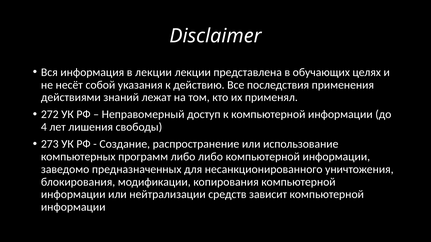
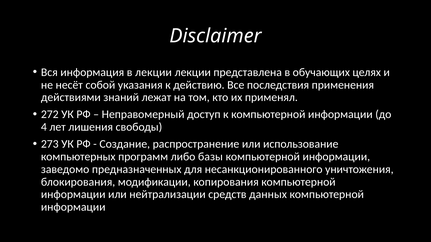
либо либо: либо -> базы (210, 157)
зависит: зависит -> данных (268, 195)
